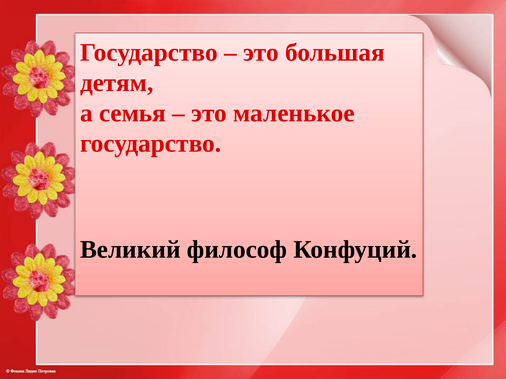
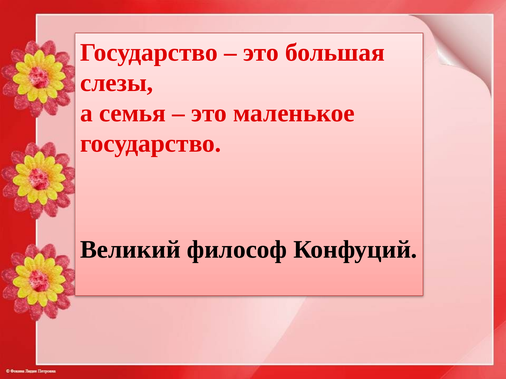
детям: детям -> слезы (117, 83)
